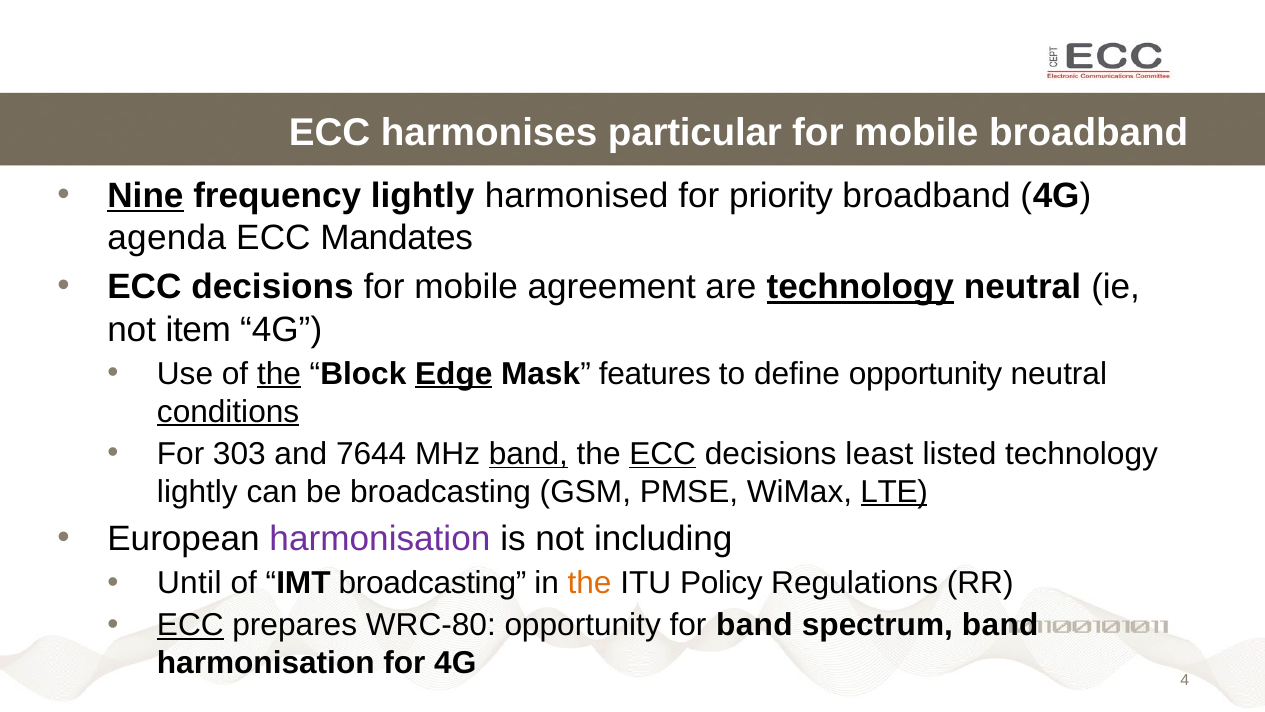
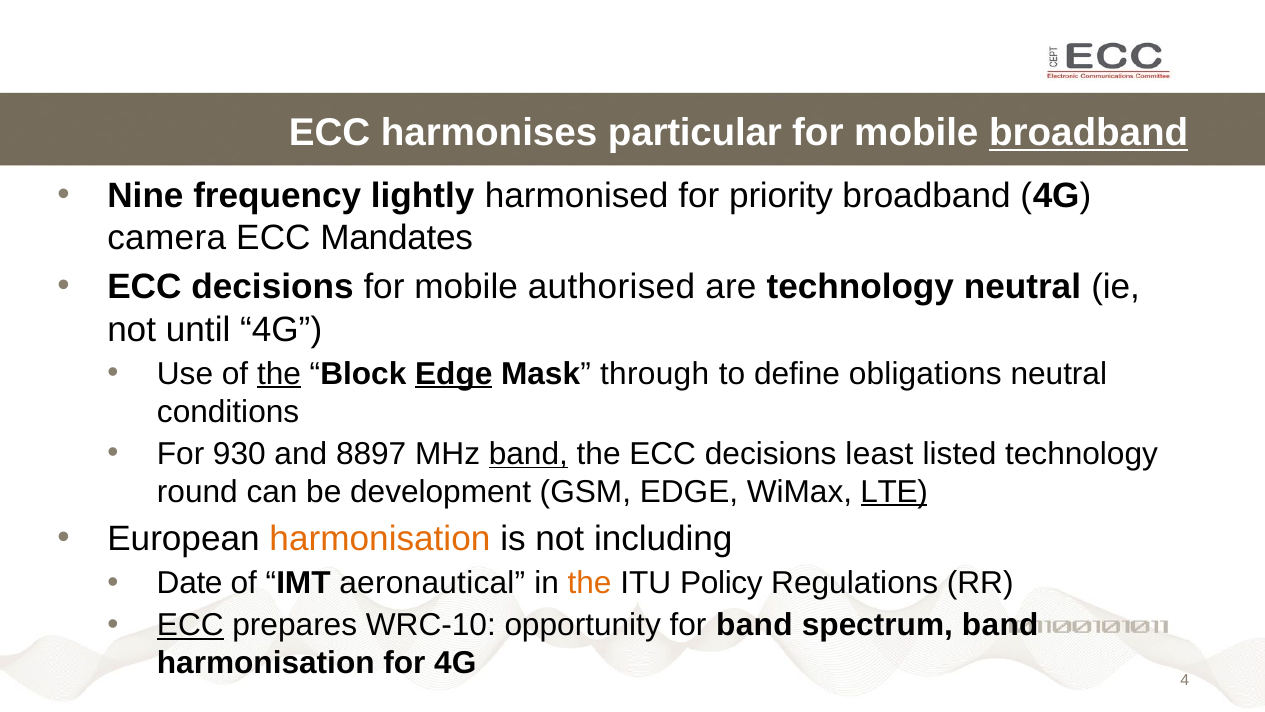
broadband underline: none -> present (1089, 133)
Nine underline: present -> none (145, 196)
agenda: agenda -> camera (167, 238)
agreement: agreement -> authorised (611, 287)
technology underline: present -> none (860, 287)
item: item -> until (198, 329)
features: features -> through (655, 373)
define opportunity: opportunity -> obligations (925, 373)
conditions underline: present -> none (228, 411)
303: 303 -> 930 (239, 454)
7644: 7644 -> 8897 (371, 454)
ECC underline: present -> none (663, 454)
lightly: lightly -> round (197, 492)
be broadcasting: broadcasting -> development (441, 492)
GSM PMSE: PMSE -> EDGE (689, 492)
harmonisation colour: purple -> orange (380, 539)
Until: Until -> Date (190, 583)
IMT broadcasting: broadcasting -> aeronautical (432, 583)
WRC-80: WRC-80 -> WRC-10 (431, 625)
